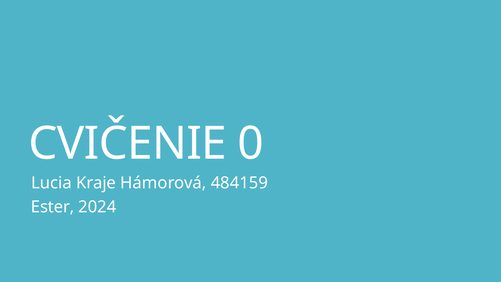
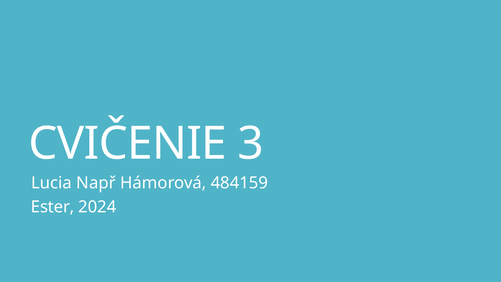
0: 0 -> 3 (251, 144)
Kraje: Kraje -> Např (96, 183)
